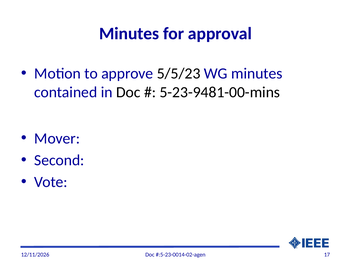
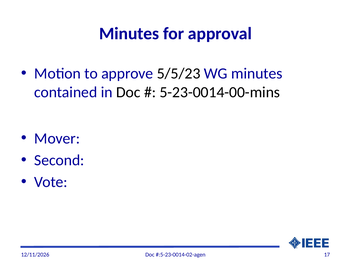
5-23-9481-00-mins: 5-23-9481-00-mins -> 5-23-0014-00-mins (220, 92)
